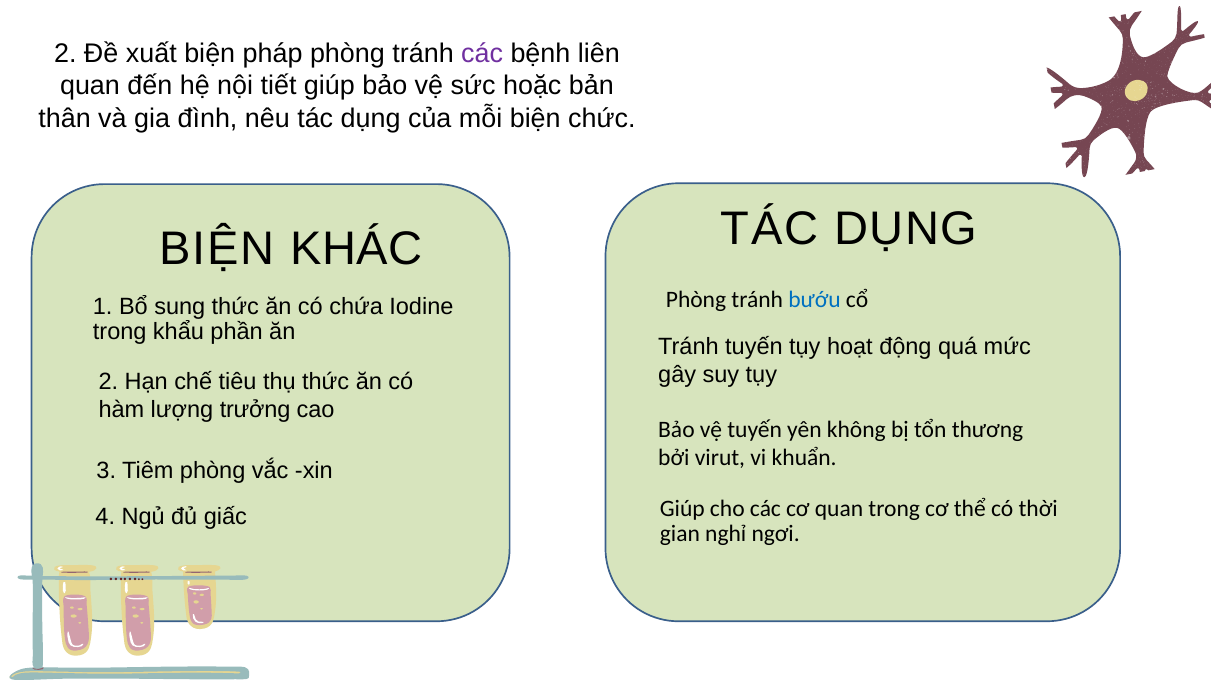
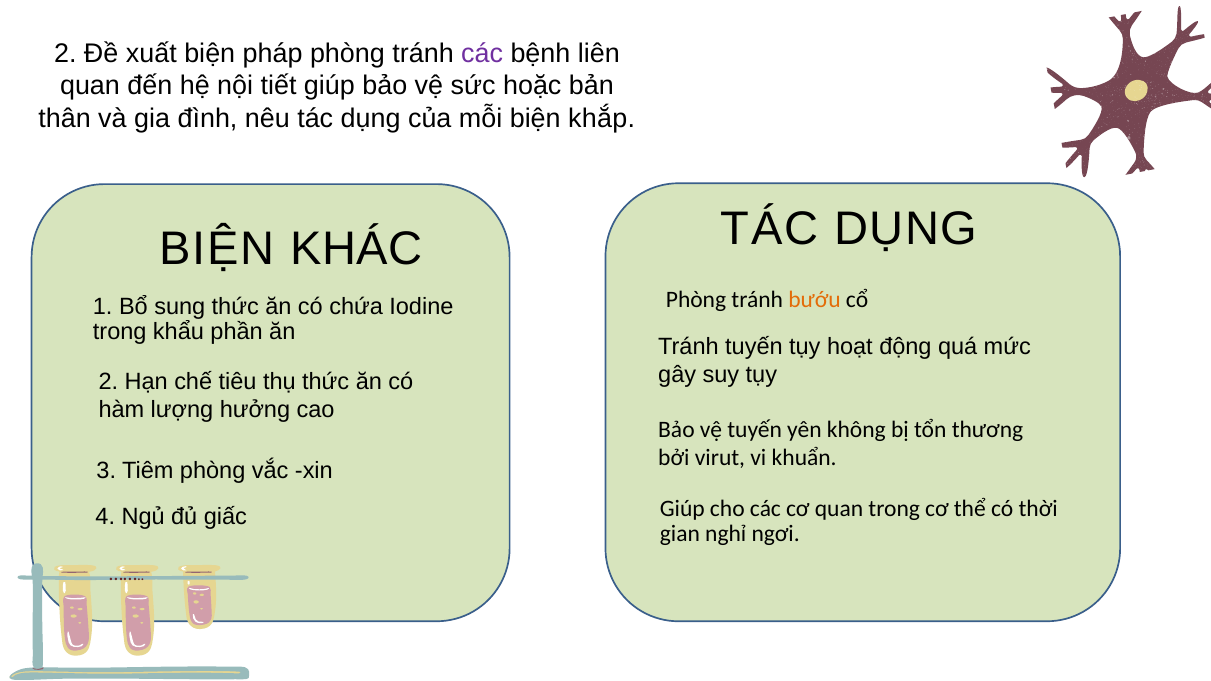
chức: chức -> khắp (602, 118)
bướu colour: blue -> orange (815, 300)
trưởng: trưởng -> hưởng (255, 410)
